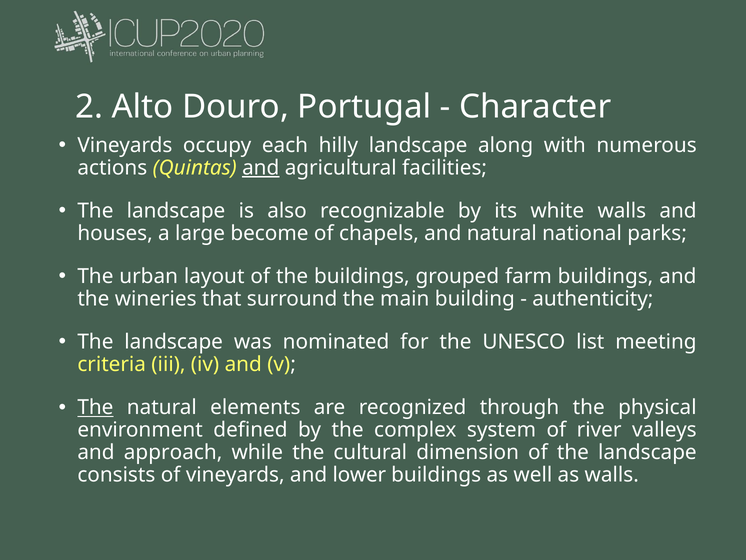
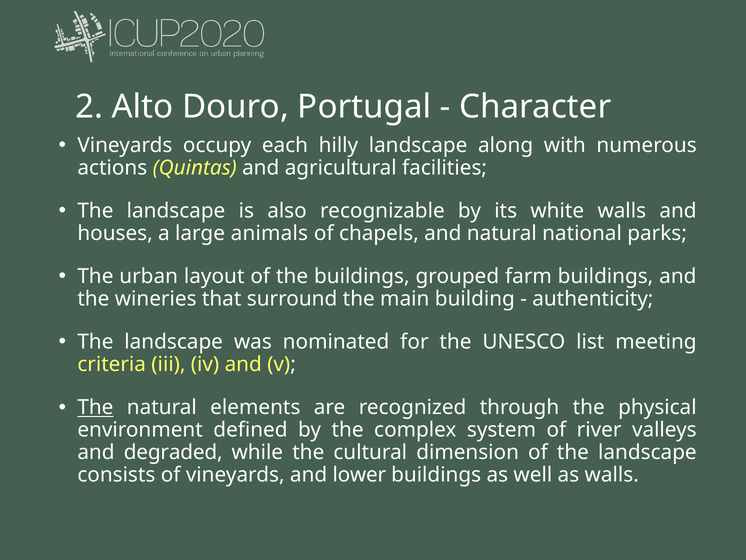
and underline: present -> none (261, 168)
become: become -> animals (269, 233)
approach: approach -> degraded (173, 452)
